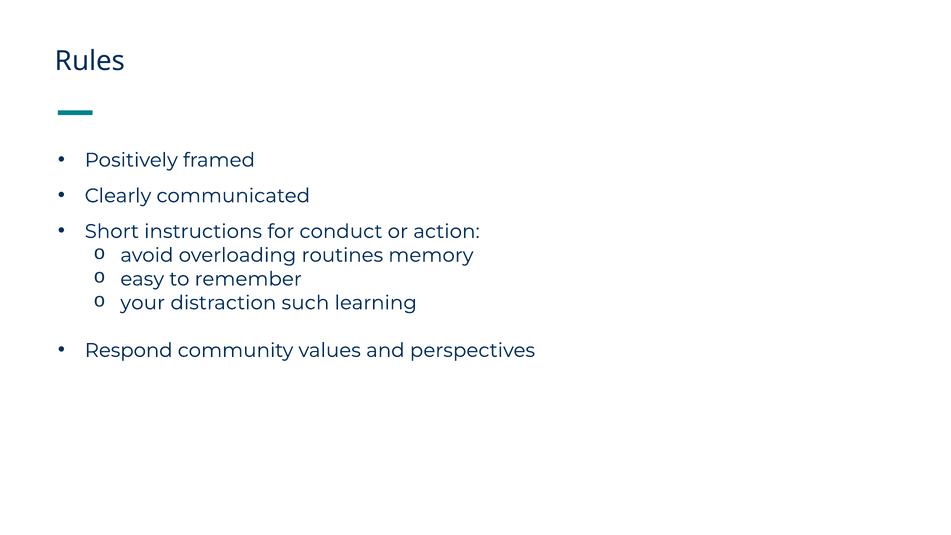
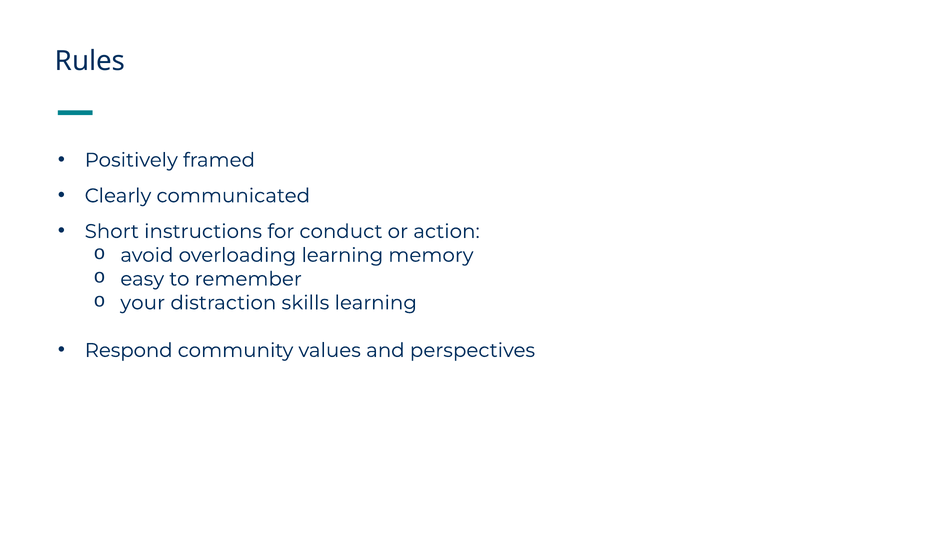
overloading routines: routines -> learning (342, 255)
such: such -> skills (305, 303)
